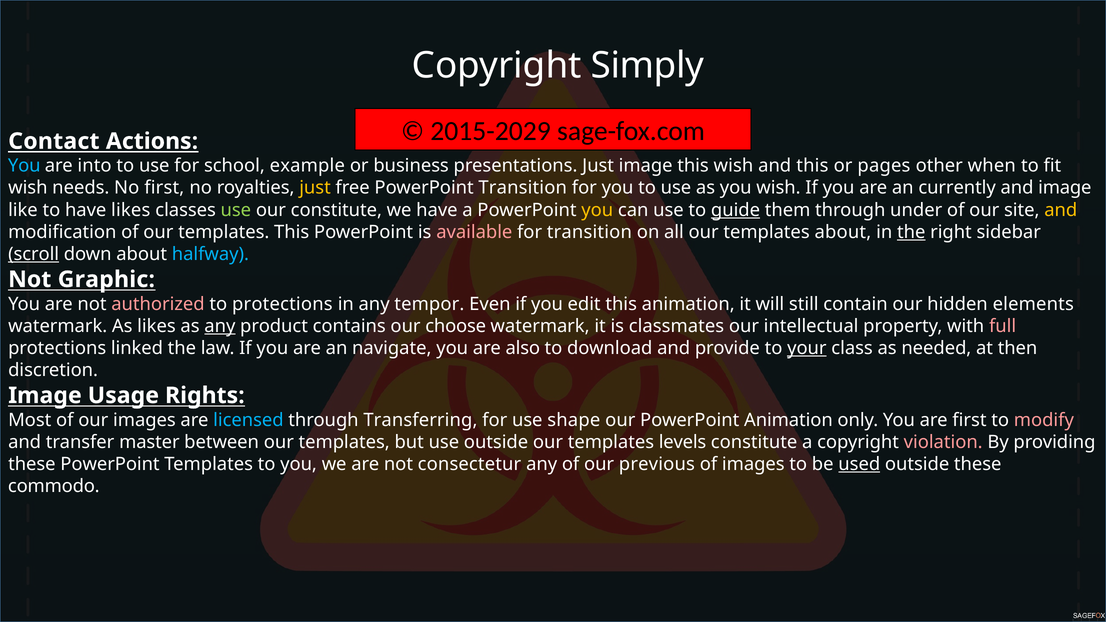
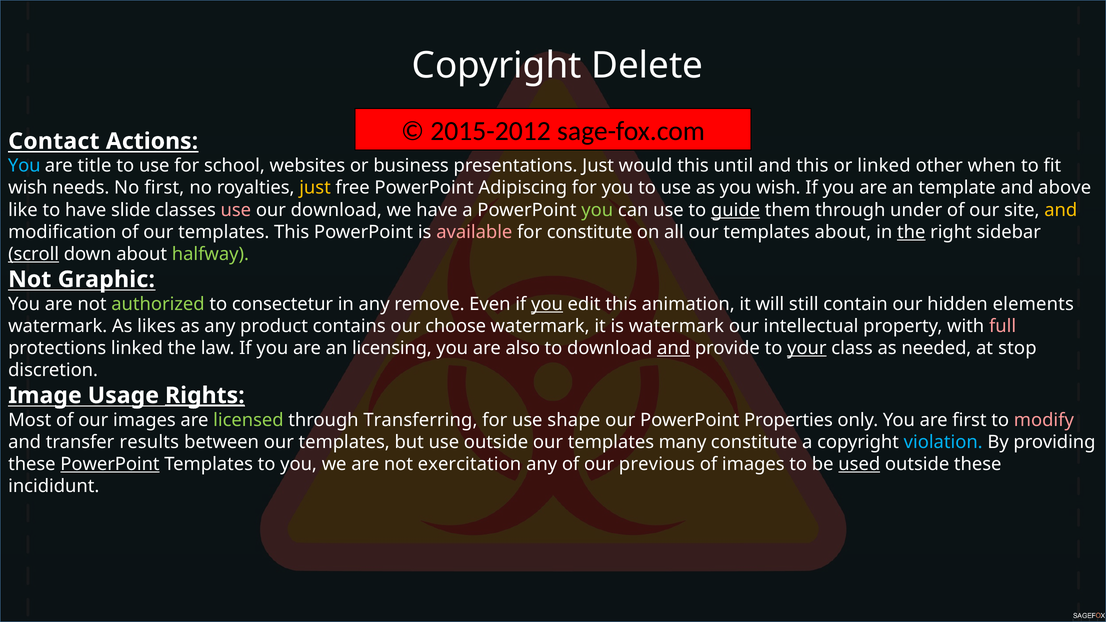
Simply: Simply -> Delete (647, 65)
2015-2029: 2015-2029 -> 2015-2012 (491, 131)
into: into -> title (94, 166)
example: example -> websites (307, 166)
Just image: image -> would (646, 166)
this wish: wish -> until (733, 166)
or pages: pages -> linked (884, 166)
PowerPoint Transition: Transition -> Adipiscing (523, 188)
currently: currently -> template (957, 188)
and image: image -> above (1065, 188)
have likes: likes -> slide (131, 210)
use colour: light green -> pink (236, 210)
our constitute: constitute -> download (336, 210)
you colour: yellow -> light green (597, 210)
for transition: transition -> constitute (590, 232)
halfway colour: light blue -> light green (210, 254)
authorized colour: pink -> light green (158, 304)
to protections: protections -> consectetur (283, 304)
tempor: tempor -> remove (429, 304)
you underline: none -> present (547, 304)
any underline: present -> none (220, 326)
is classmates: classmates -> watermark (676, 326)
navigate: navigate -> licensing (392, 348)
and underline: none -> present (674, 348)
then: then -> stop (1017, 348)
Rights underline: none -> present (205, 396)
licensed colour: light blue -> light green (248, 420)
PowerPoint Animation: Animation -> Properties (788, 420)
master: master -> results (149, 442)
levels: levels -> many (683, 442)
violation colour: pink -> light blue (943, 442)
PowerPoint underline: none -> present (110, 464)
consectetur: consectetur -> exercitation (469, 464)
commodo: commodo -> incididunt (54, 486)
